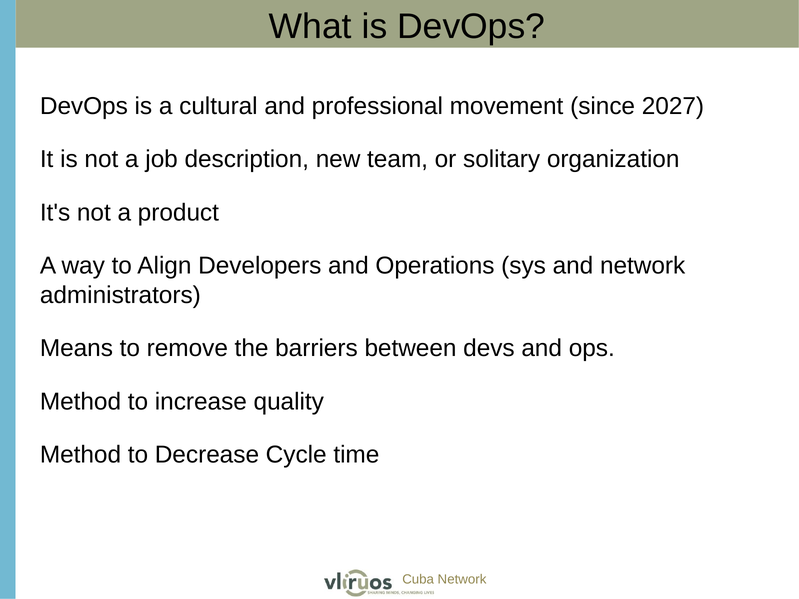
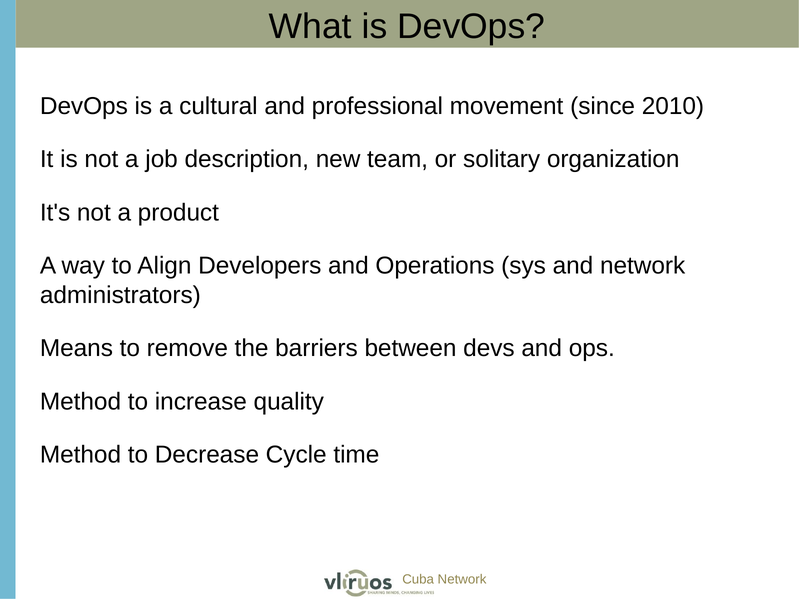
2027: 2027 -> 2010 (673, 106)
